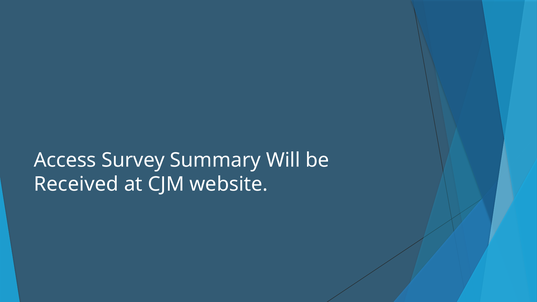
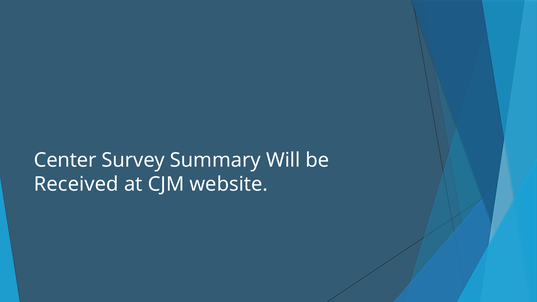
Access: Access -> Center (65, 160)
